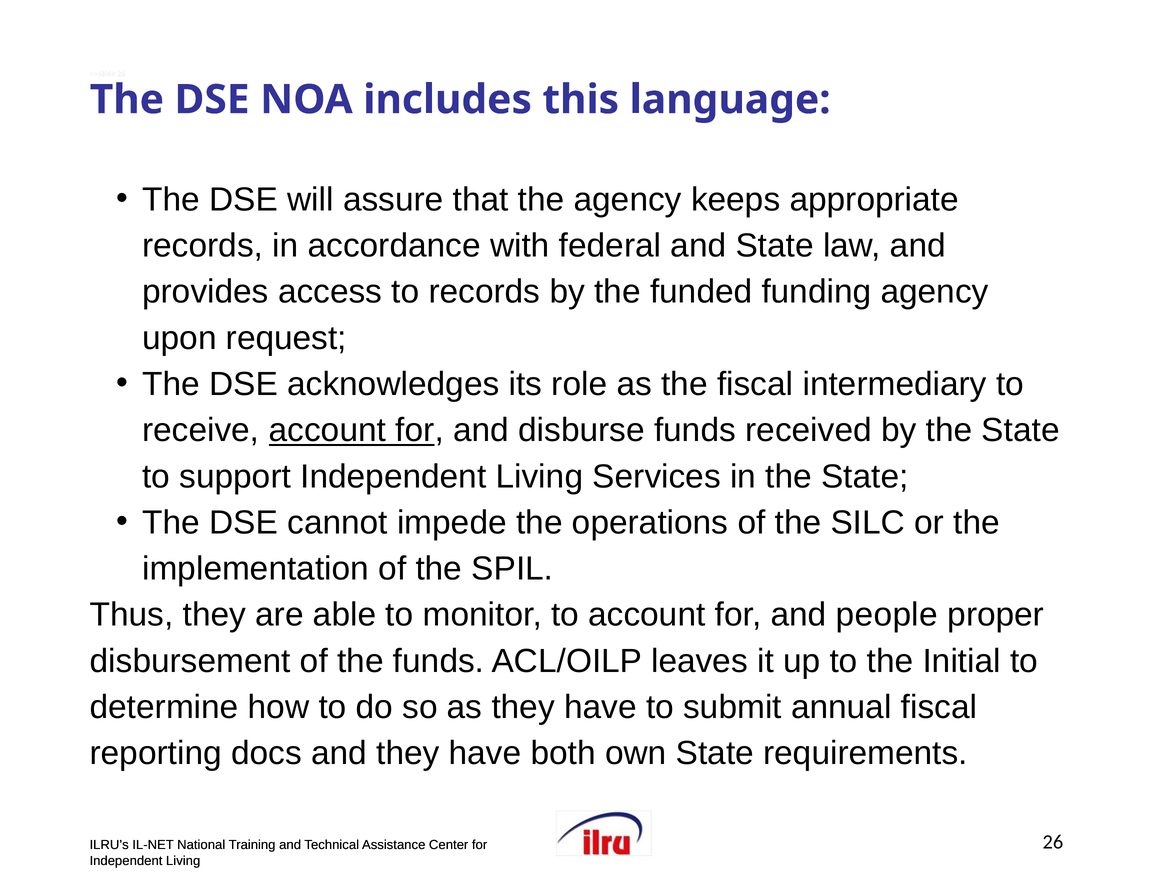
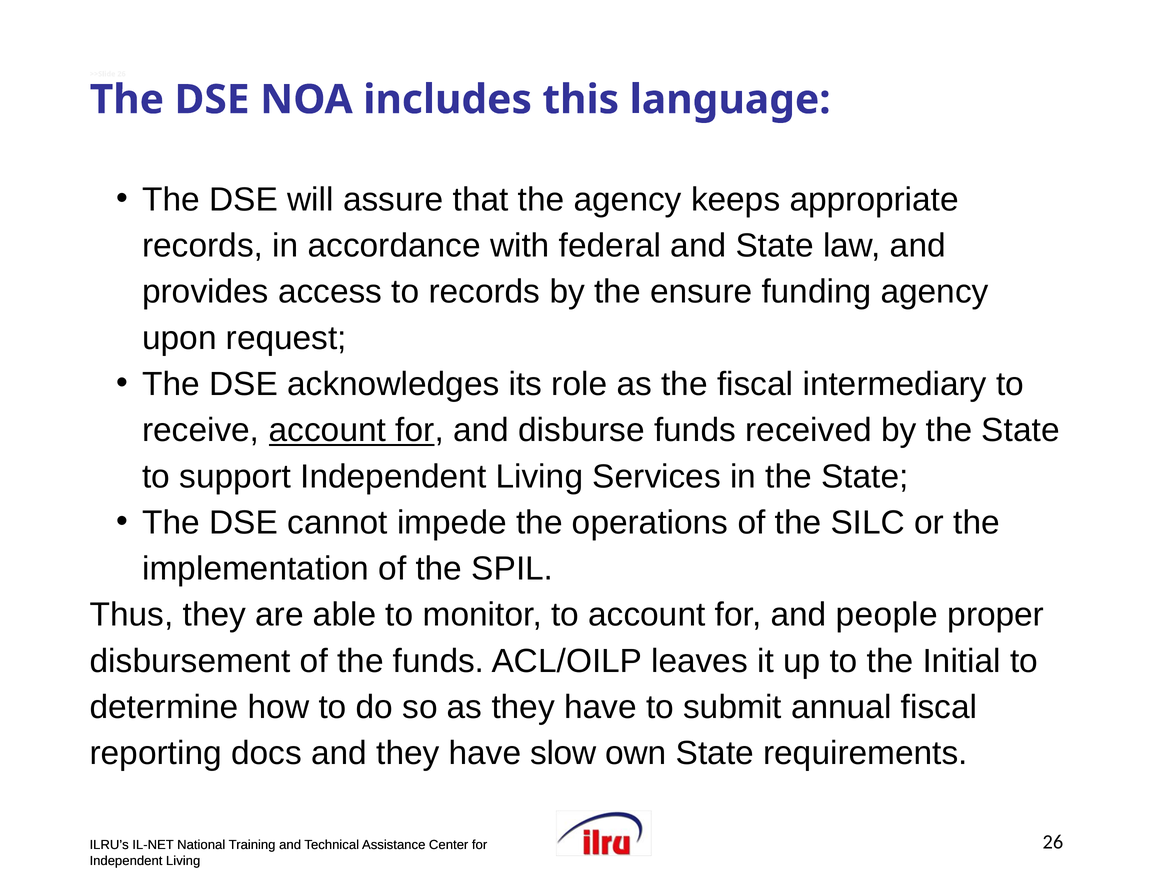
funded: funded -> ensure (701, 292)
both: both -> slow (563, 753)
